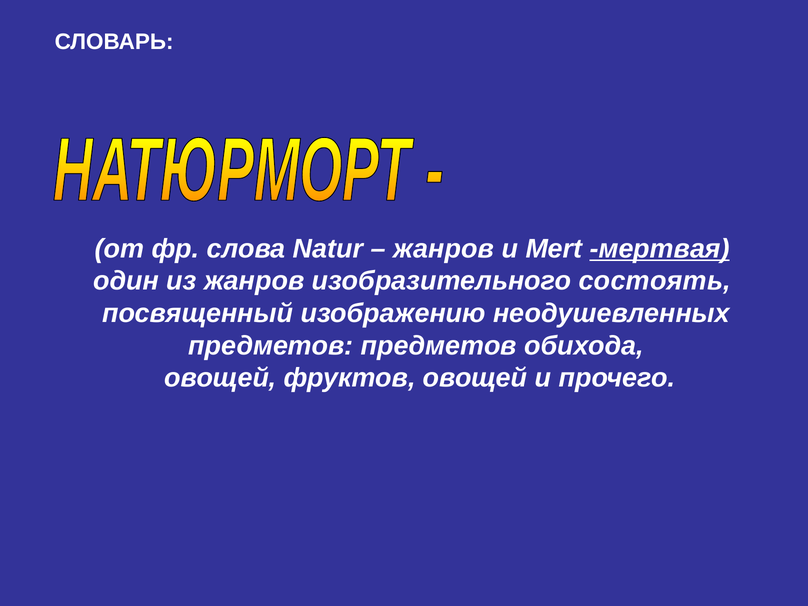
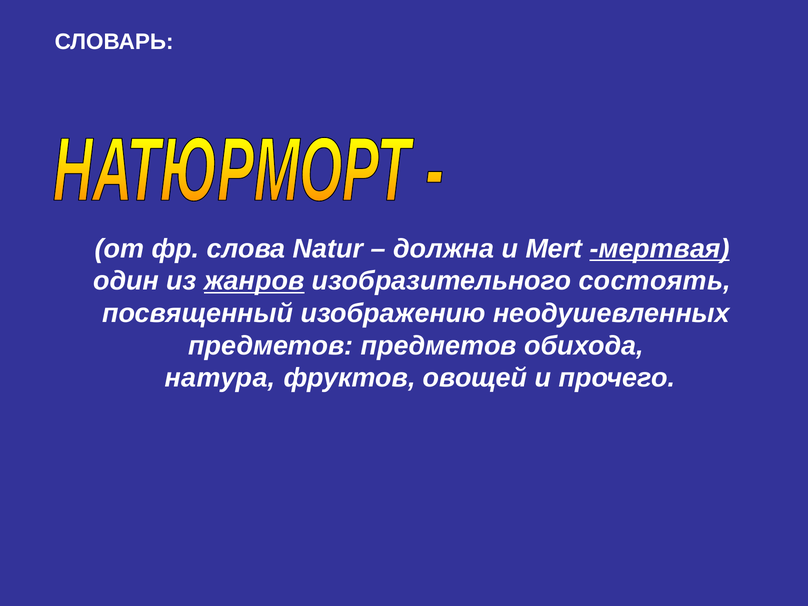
жанров: жанров -> должна (444, 249)
жанров underline: none -> present (254, 281)
овощей: овощей -> натура (220, 378)
